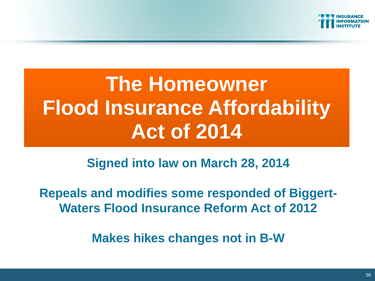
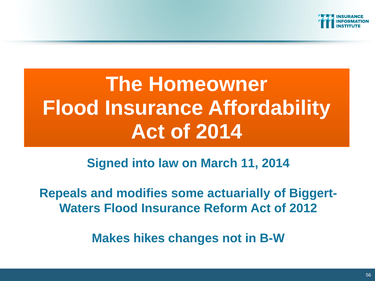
28: 28 -> 11 (250, 163)
responded: responded -> actuarially (239, 193)
